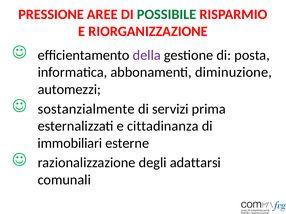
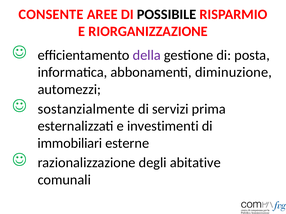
PRESSIONE: PRESSIONE -> CONSENTE (51, 14)
POSSIBILE colour: green -> black (167, 14)
cittadinanza: cittadinanza -> investimenti (163, 126)
adattarsi: adattarsi -> abitative (195, 163)
